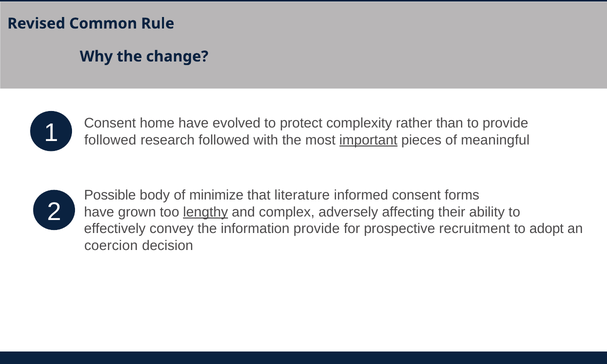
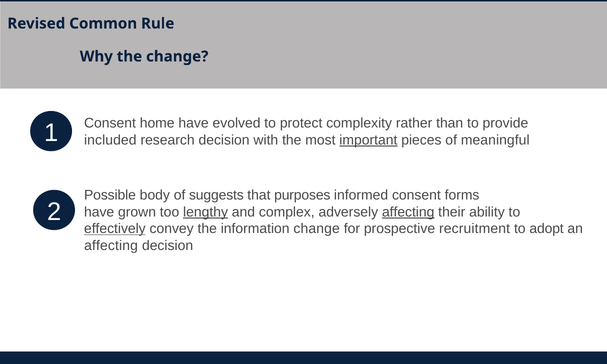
followed: followed -> included (110, 140)
research followed: followed -> decision (224, 140)
minimize: minimize -> suggests (216, 195)
literature: literature -> purposes (302, 195)
affecting underline: none -> present (408, 212)
effectively underline: none -> present (115, 229)
information provide: provide -> change (317, 229)
coercion: coercion -> affecting (111, 246)
